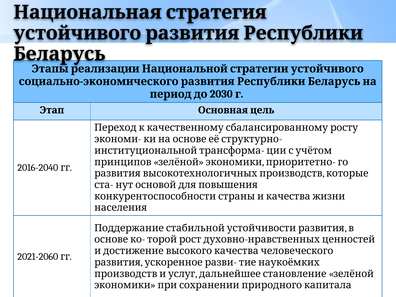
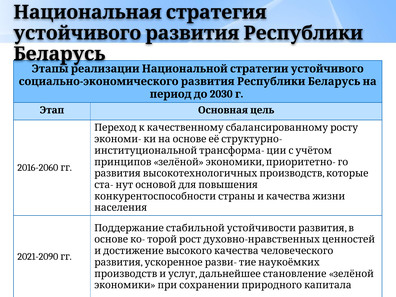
2016-2040: 2016-2040 -> 2016-2060 (38, 168)
2021-2060: 2021-2060 -> 2021-2090 (38, 257)
